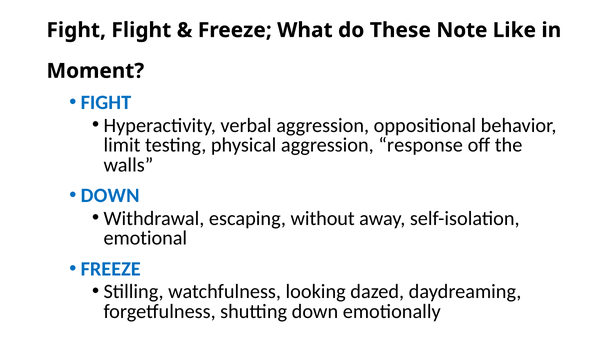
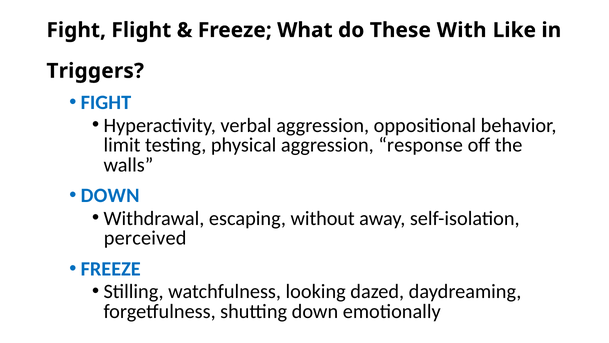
Note: Note -> With (462, 30)
Moment: Moment -> Triggers (95, 71)
emotional: emotional -> perceived (145, 238)
